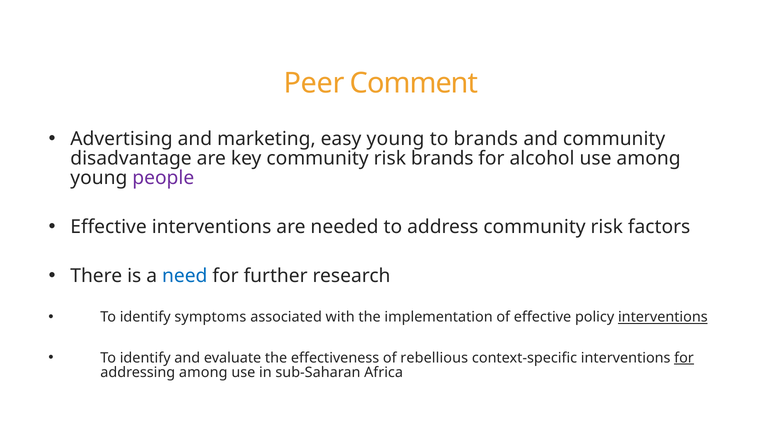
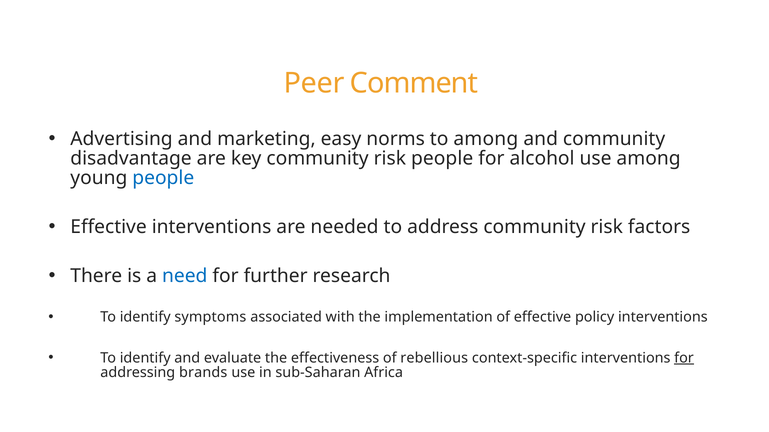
easy young: young -> norms (396, 139)
to brands: brands -> among (486, 139)
risk brands: brands -> people (442, 159)
people colour: purple -> blue (163, 178)
interventions underline: present -> none (663, 318)
addressing among: among -> brands (203, 373)
